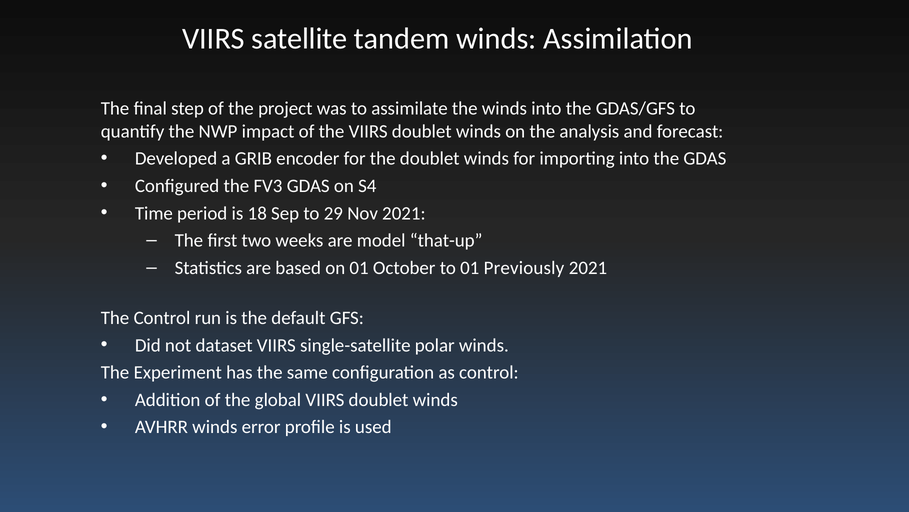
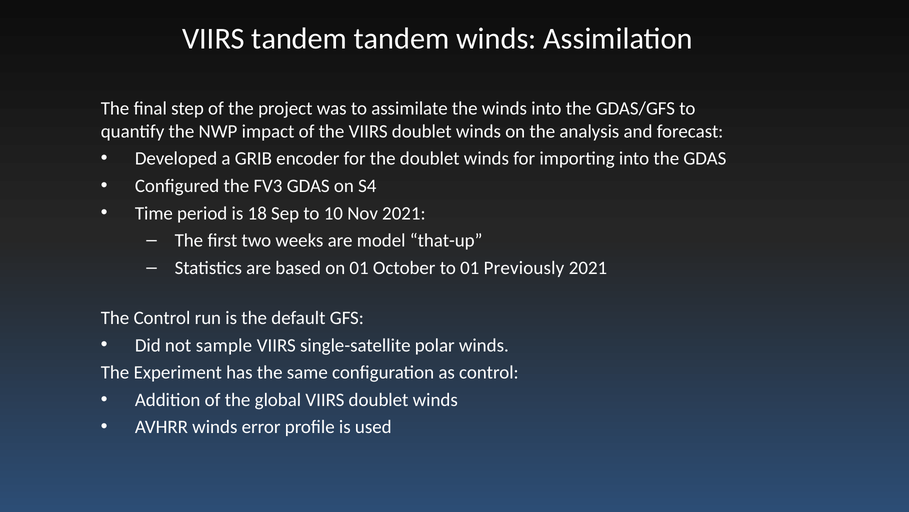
VIIRS satellite: satellite -> tandem (299, 39)
29: 29 -> 10 (333, 213)
dataset: dataset -> sample (224, 345)
